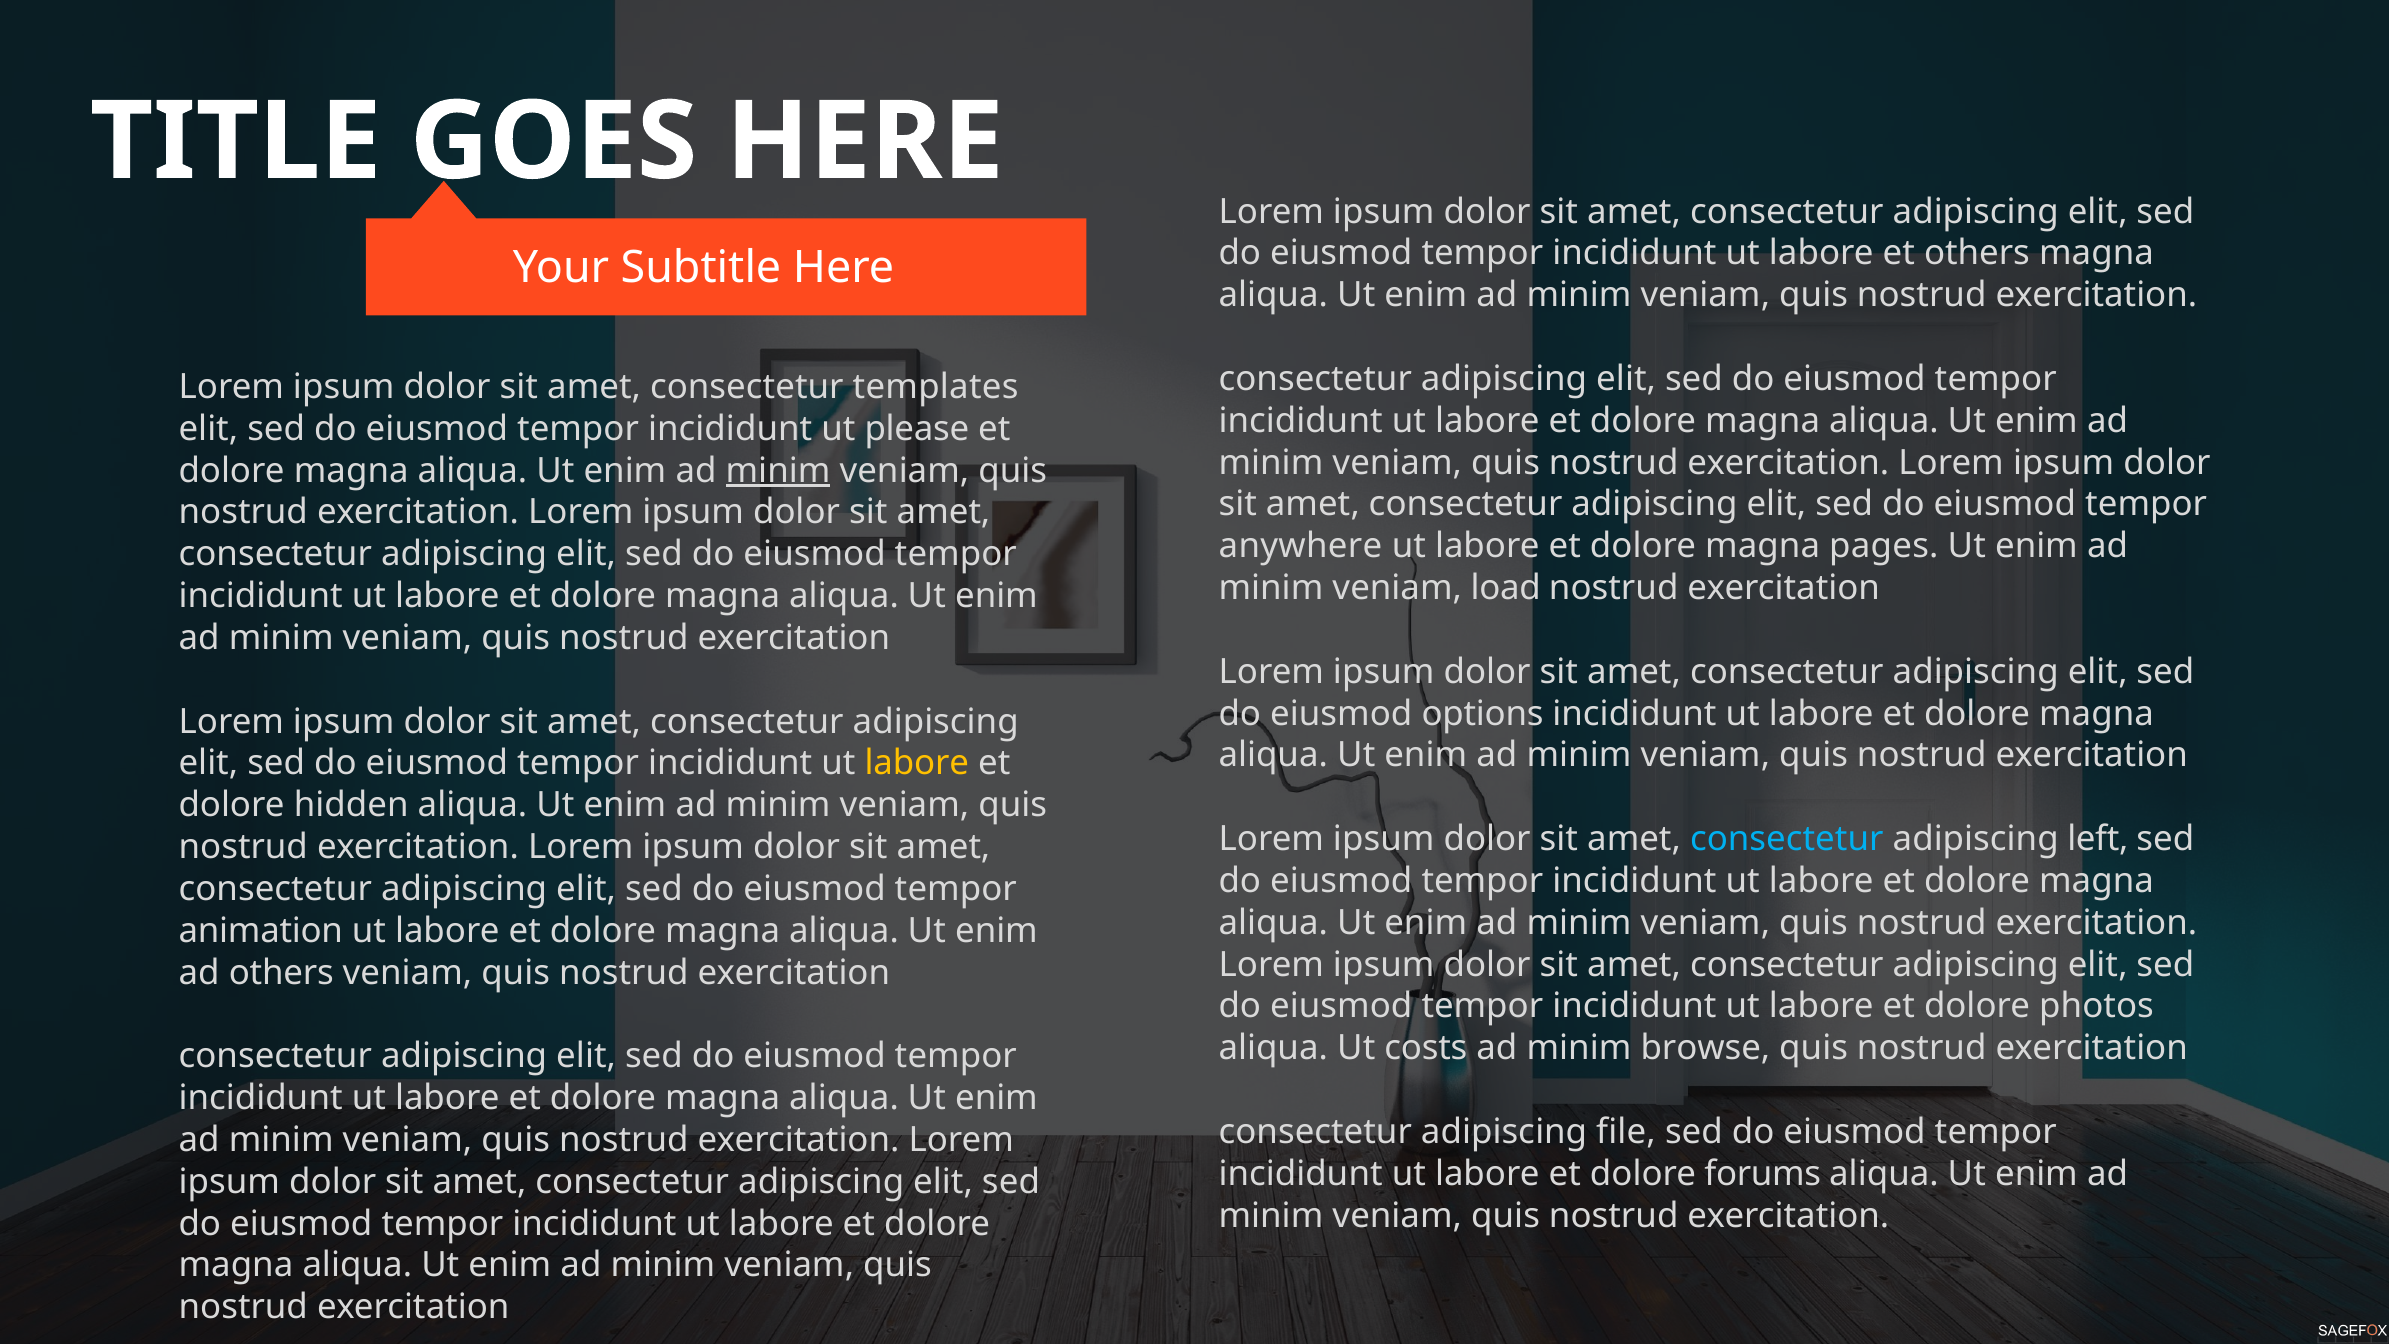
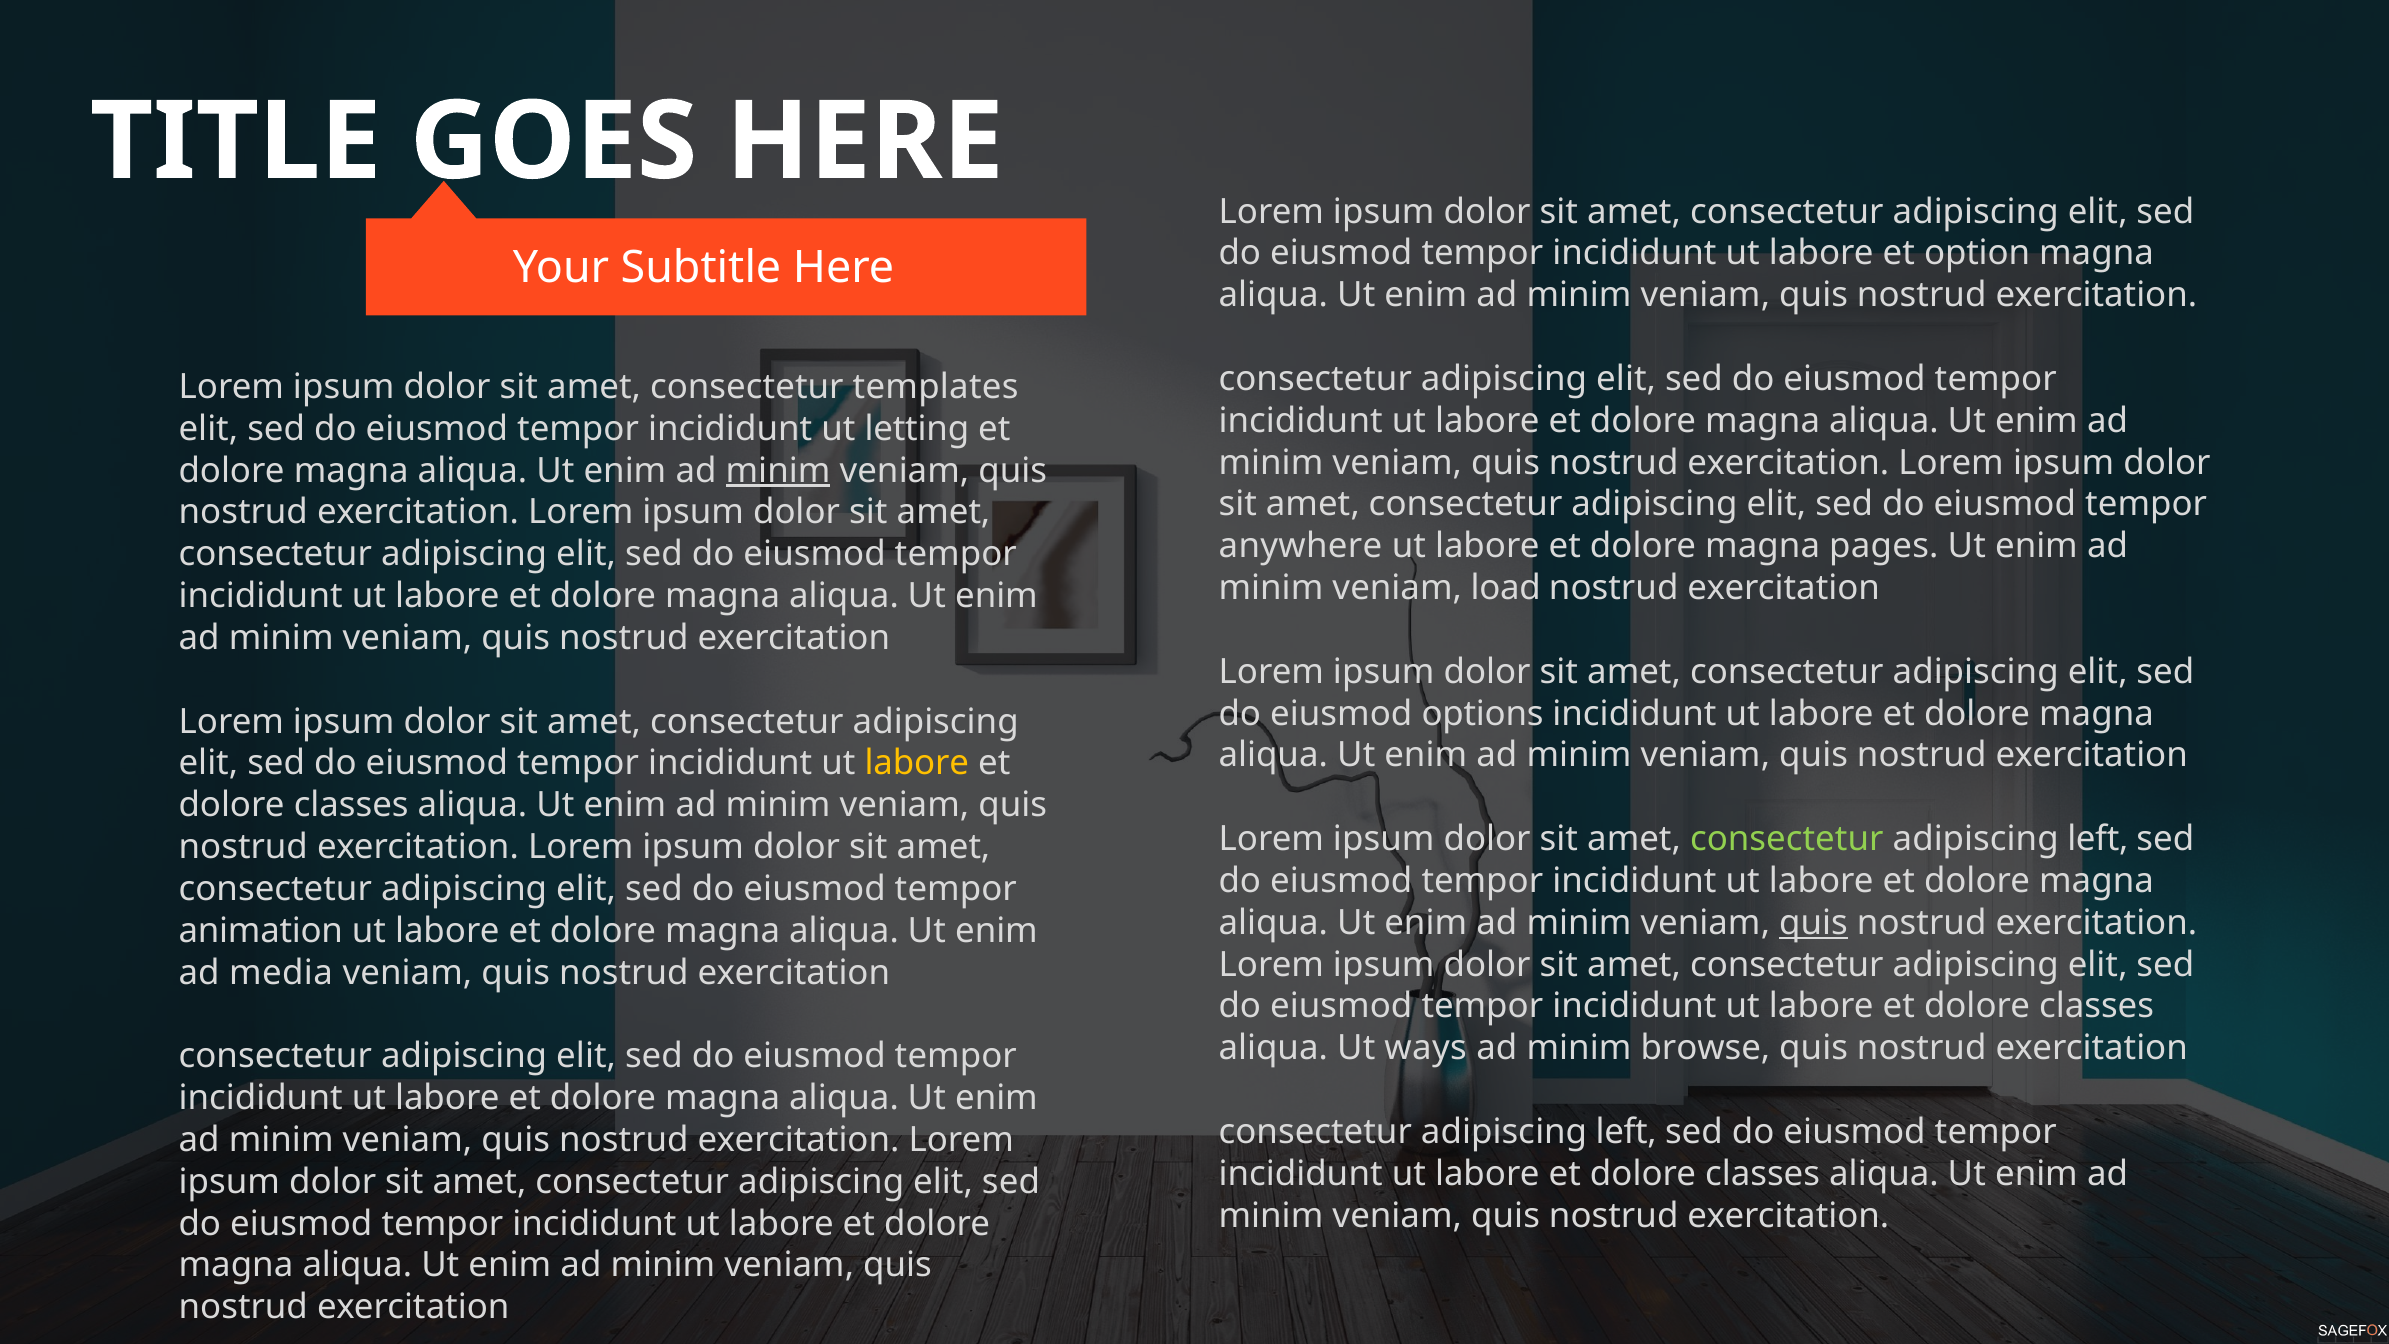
et others: others -> option (1977, 253)
please: please -> letting (917, 429)
hidden: hidden -> classes (351, 805)
consectetur colour: light blue -> light green (1787, 839)
quis underline: none -> present (1813, 923)
ad others: others -> media (281, 972)
photos: photos -> classes (2097, 1006)
costs: costs -> ways (1426, 1048)
file: file -> left (1626, 1132)
forums: forums -> classes (1763, 1174)
